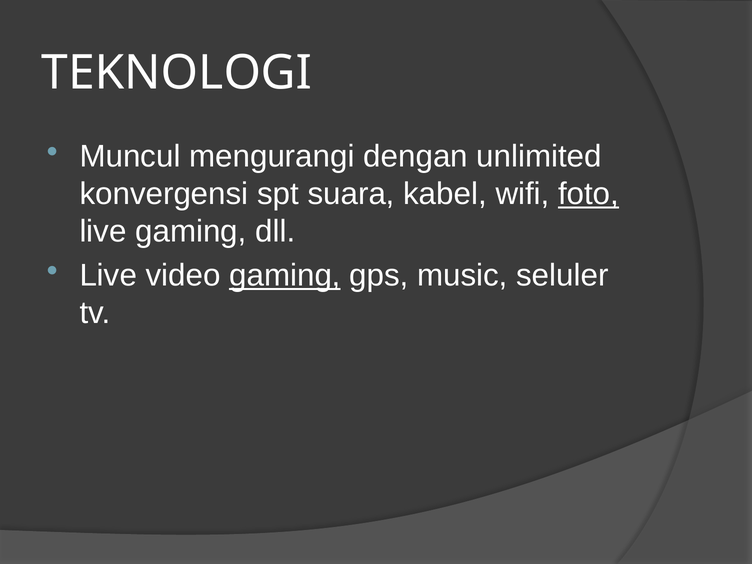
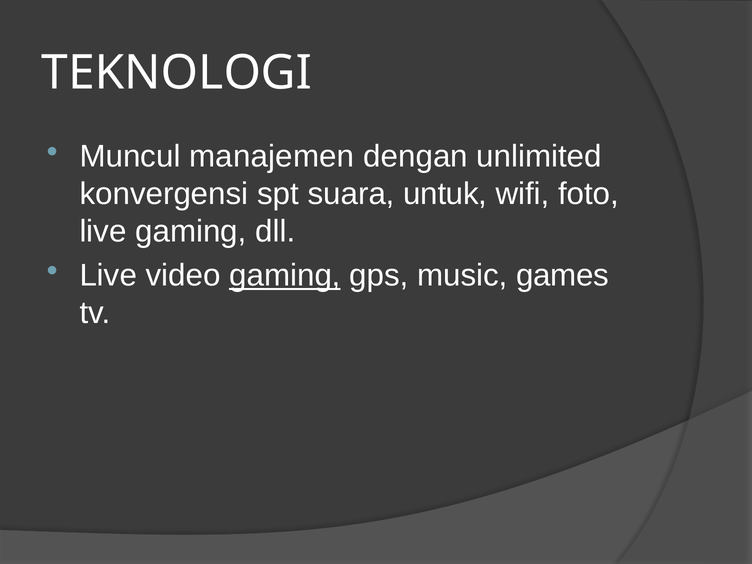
mengurangi: mengurangi -> manajemen (272, 156)
kabel: kabel -> untuk (445, 194)
foto underline: present -> none (589, 194)
seluler: seluler -> games (563, 275)
